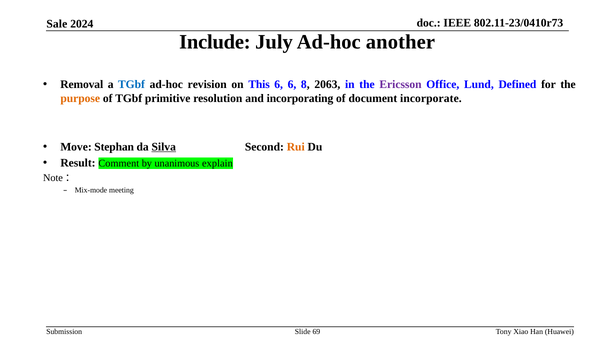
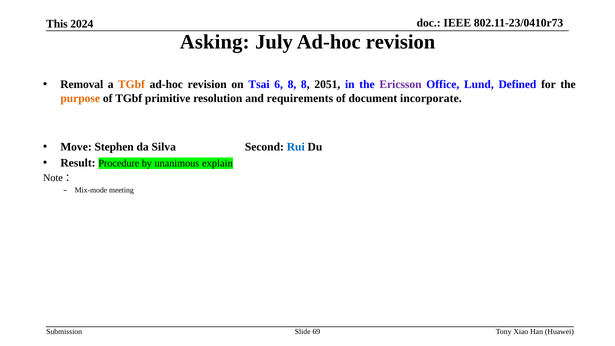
Sale: Sale -> This (57, 24)
Include: Include -> Asking (215, 42)
July Ad-hoc another: another -> revision (400, 42)
TGbf colour: blue -> orange (131, 85)
This: This -> Tsai (259, 85)
6 6: 6 -> 8 (292, 85)
2063: 2063 -> 2051 (327, 85)
incorporating: incorporating -> requirements (300, 98)
Stephan: Stephan -> Stephen (114, 147)
Silva underline: present -> none (164, 147)
Rui colour: orange -> blue (296, 147)
Comment: Comment -> Procedure (119, 163)
